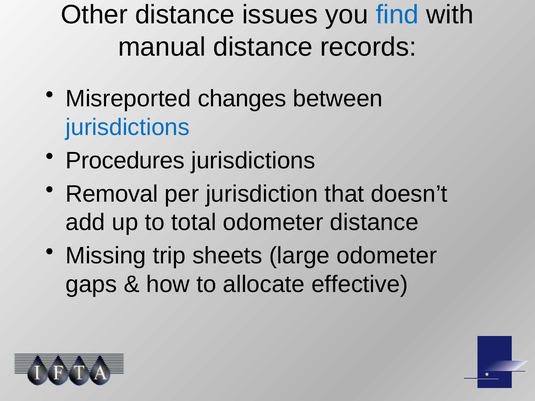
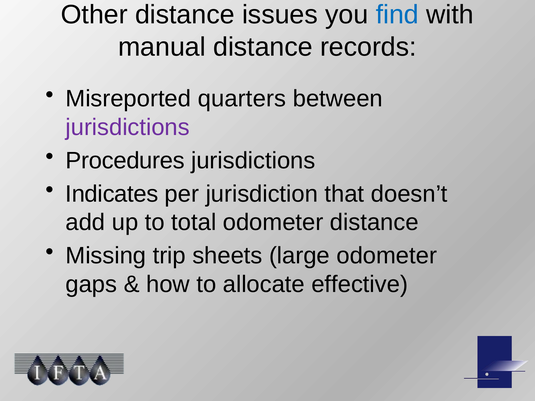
changes: changes -> quarters (242, 99)
jurisdictions colour: blue -> purple (128, 127)
Removal: Removal -> Indicates (112, 194)
